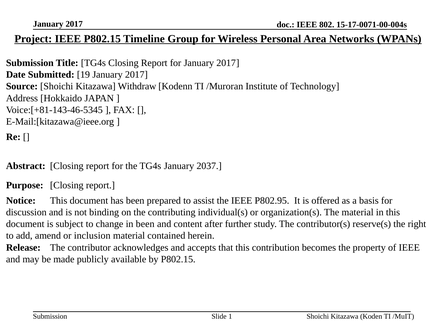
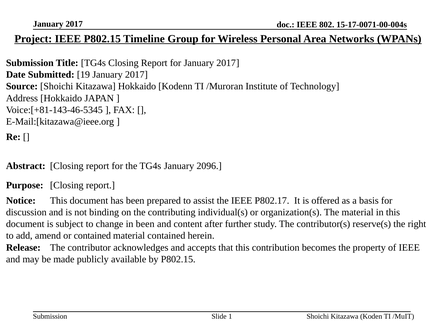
Kitazawa Withdraw: Withdraw -> Hokkaido (137, 86)
2037: 2037 -> 2096 (209, 166)
P802.95: P802.95 -> P802.17 (272, 201)
or inclusion: inclusion -> contained (92, 236)
